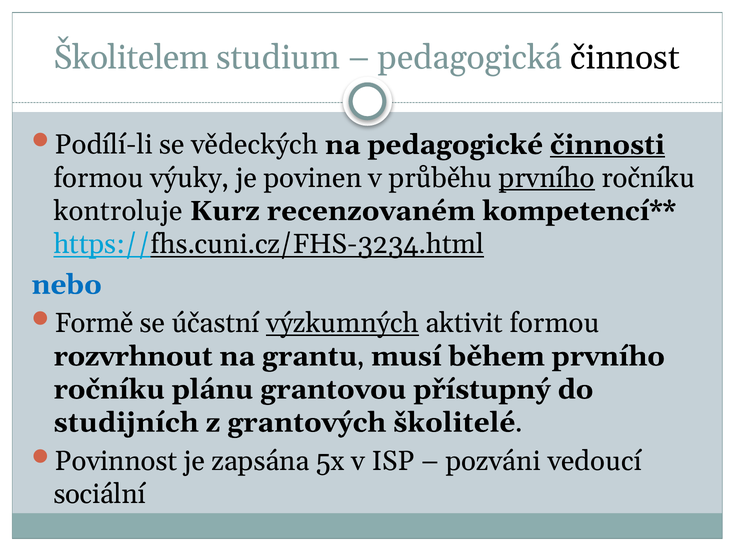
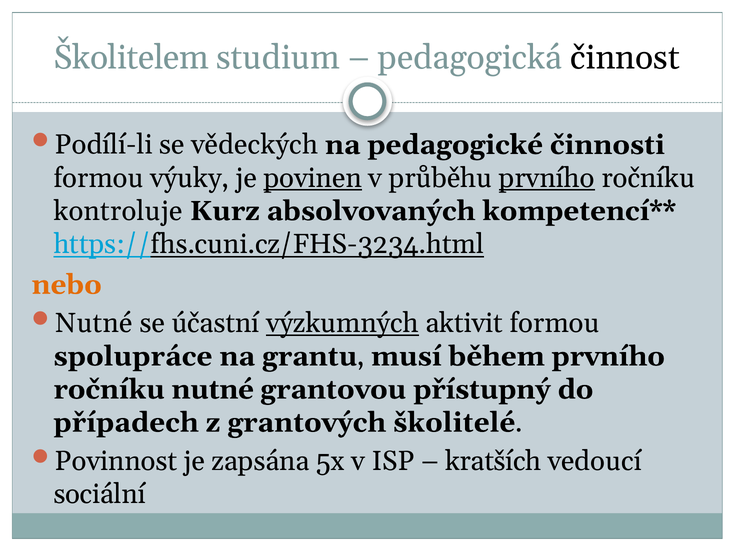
činnosti underline: present -> none (607, 145)
povinen underline: none -> present (313, 178)
recenzovaném: recenzovaném -> absolvovaných (371, 211)
nebo colour: blue -> orange (67, 285)
Formě: Formě -> Nutné (94, 323)
rozvrhnout: rozvrhnout -> spolupráce (133, 357)
ročníku plánu: plánu -> nutné (213, 390)
studijních: studijních -> případech (126, 423)
pozváni: pozváni -> kratších (493, 461)
